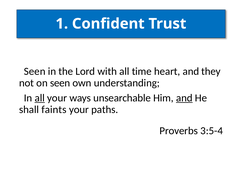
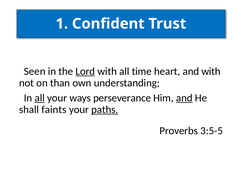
Lord underline: none -> present (85, 72)
and they: they -> with (211, 72)
on seen: seen -> than (60, 83)
unsearchable: unsearchable -> perseverance (122, 98)
paths underline: none -> present (105, 110)
3:5-4: 3:5-4 -> 3:5-5 (212, 131)
